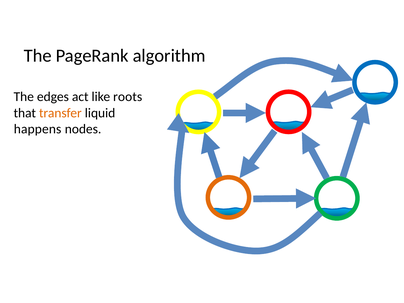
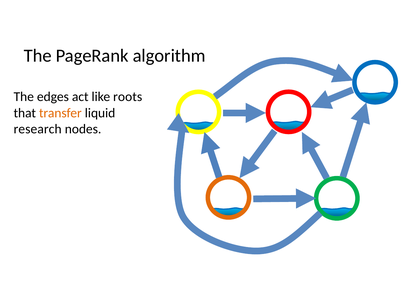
happens: happens -> research (38, 129)
